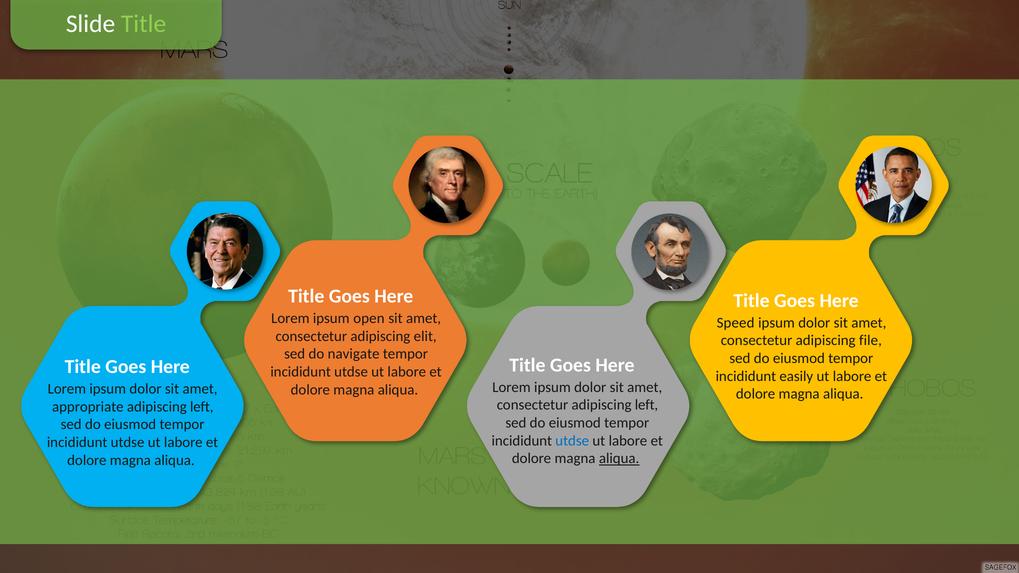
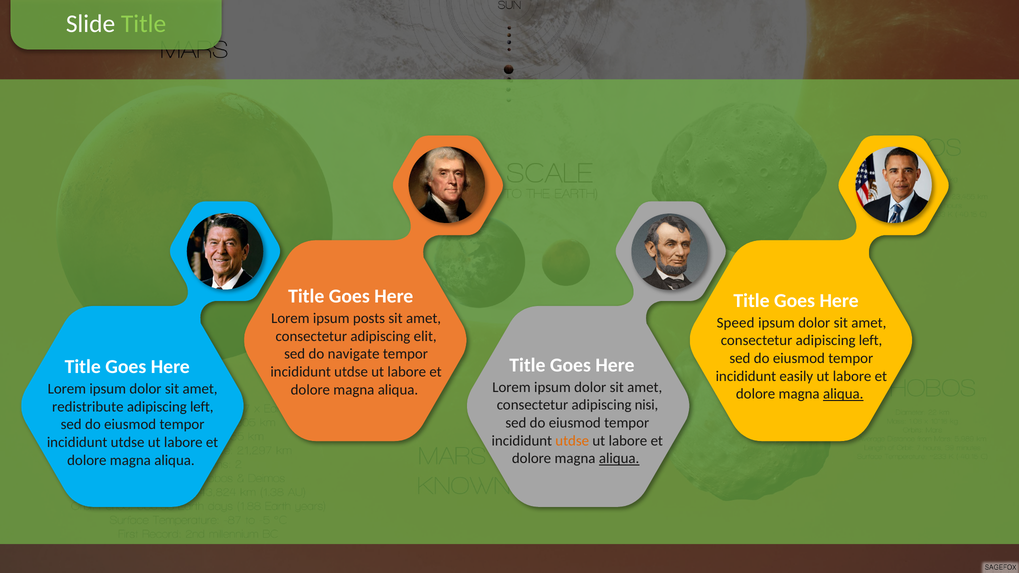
open: open -> posts (369, 318)
consectetur adipiscing file: file -> left (871, 341)
aliqua underline: none -> present (843, 394)
consectetur adipiscing left: left -> nisi (646, 405)
appropriate: appropriate -> redistribute (88, 407)
utdse colour: blue -> orange (572, 441)
